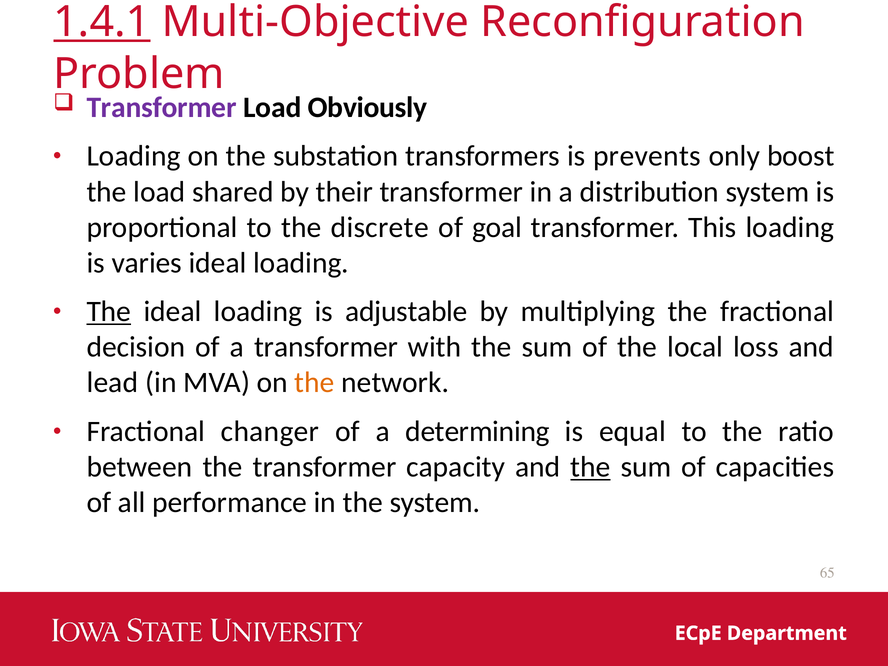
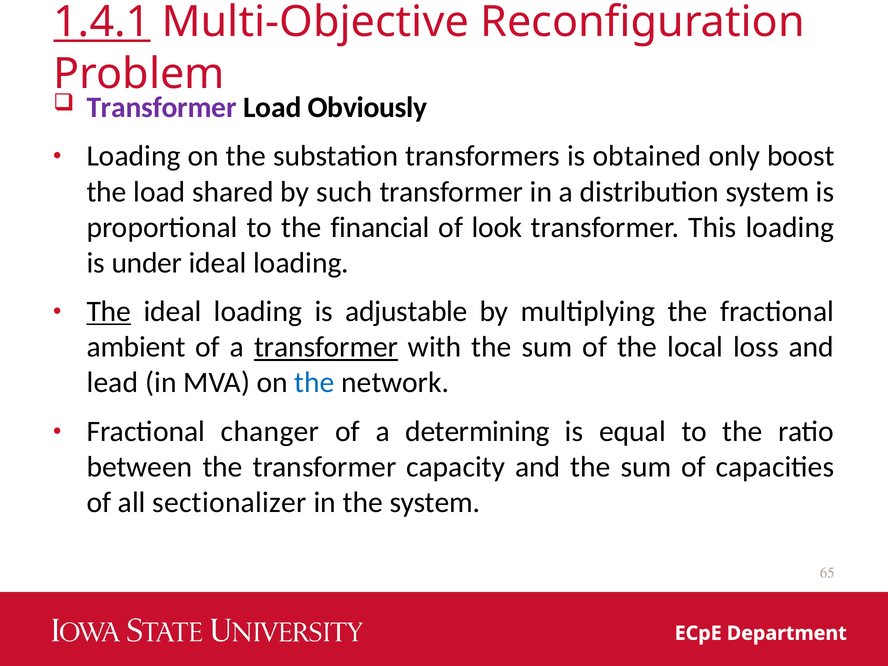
prevents: prevents -> obtained (647, 156)
their: their -> such (344, 192)
discrete: discrete -> financial (380, 227)
goal: goal -> look (497, 227)
varies: varies -> under (147, 263)
decision: decision -> ambient (136, 347)
transformer underline: none -> present (326, 347)
the colour: orange -> blue (315, 383)
the underline: present -> none (590, 467)
performance: performance -> sectionalizer (230, 503)
